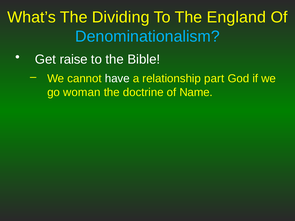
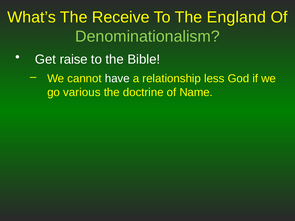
Dividing: Dividing -> Receive (121, 17)
Denominationalism colour: light blue -> light green (147, 37)
part: part -> less (214, 79)
woman: woman -> various (82, 92)
